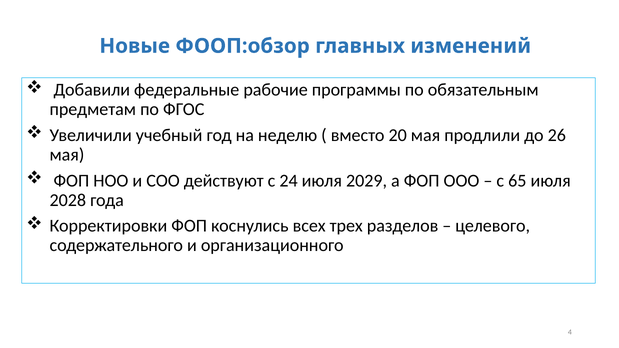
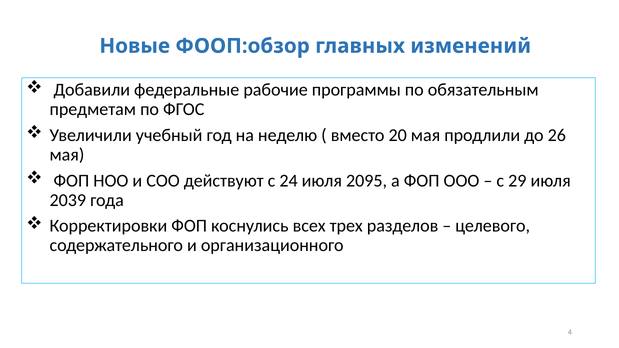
2029: 2029 -> 2095 (367, 181)
65: 65 -> 29 (517, 181)
2028: 2028 -> 2039 (68, 200)
